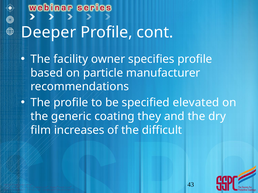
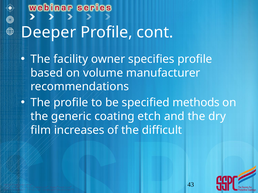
particle: particle -> volume (103, 73)
elevated: elevated -> methods (196, 103)
they: they -> etch (149, 117)
